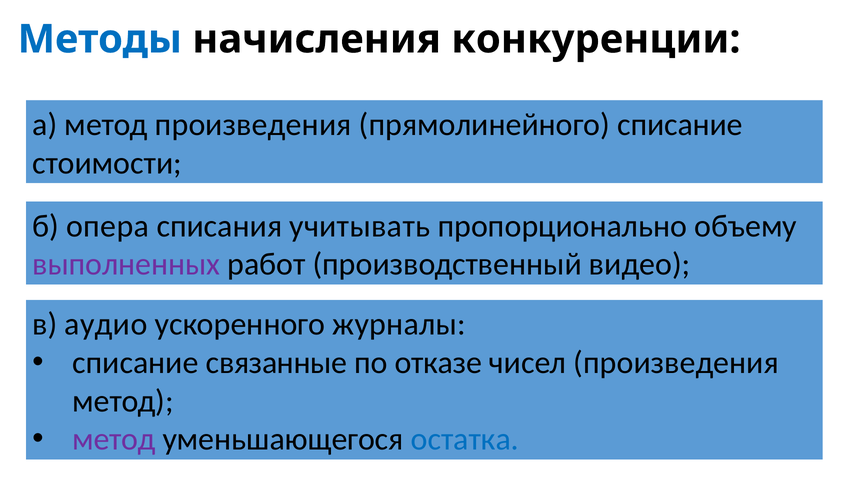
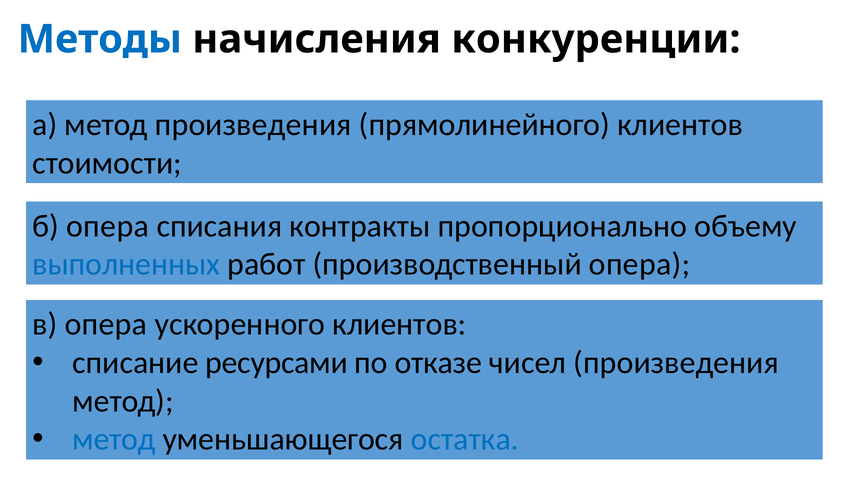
прямолинейного списание: списание -> клиентов (680, 125)
учитывать: учитывать -> контракты (360, 226)
выполненных colour: purple -> blue (126, 265)
производственный видео: видео -> опера (640, 265)
в аудио: аудио -> опера (106, 325)
ускоренного журналы: журналы -> клиентов (399, 325)
связанные: связанные -> ресурсами (277, 363)
метод colour: purple -> blue (114, 440)
